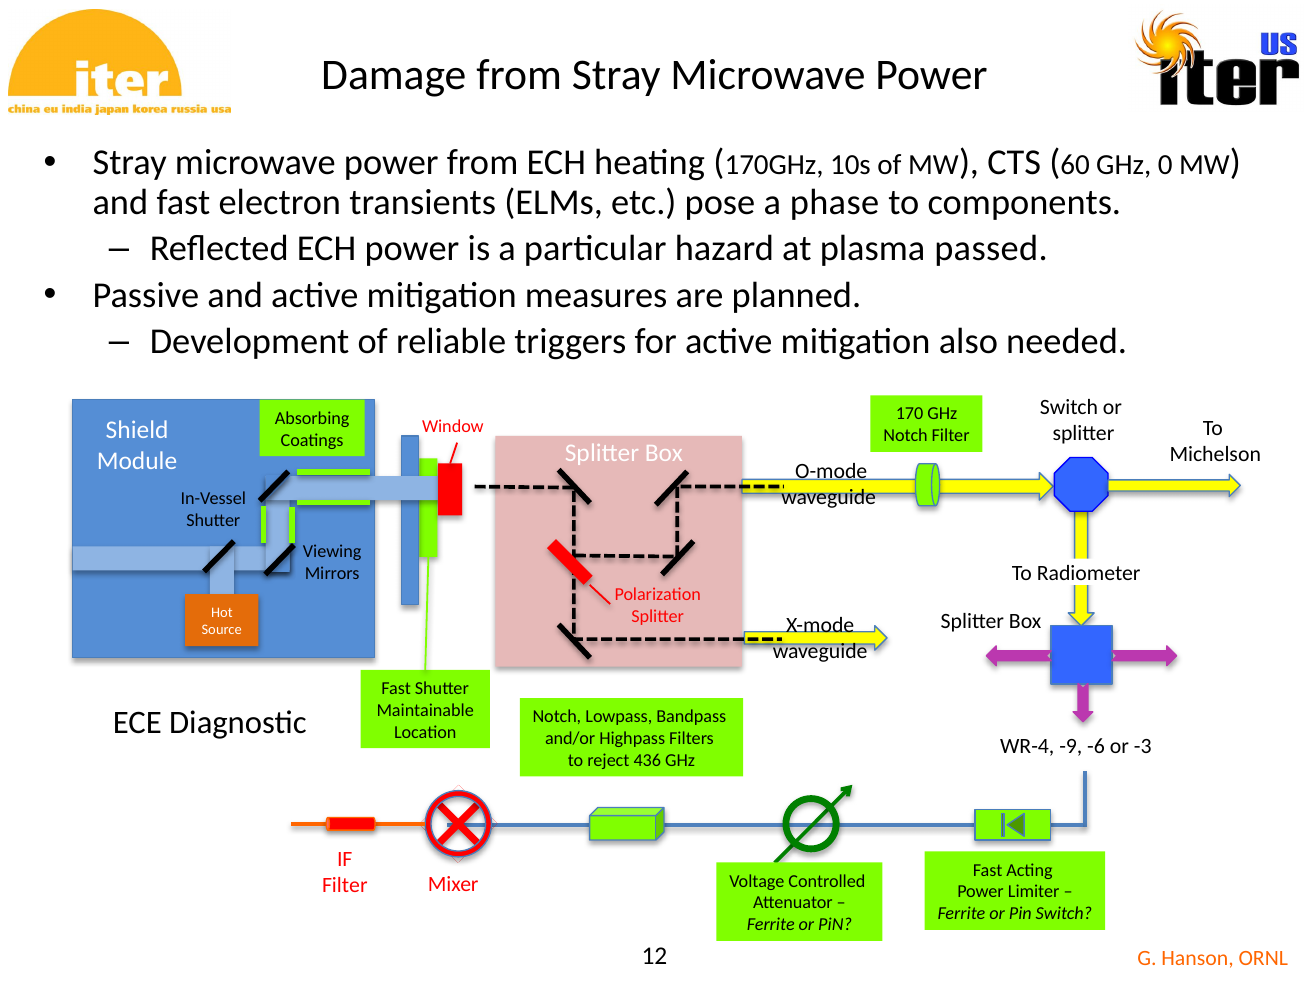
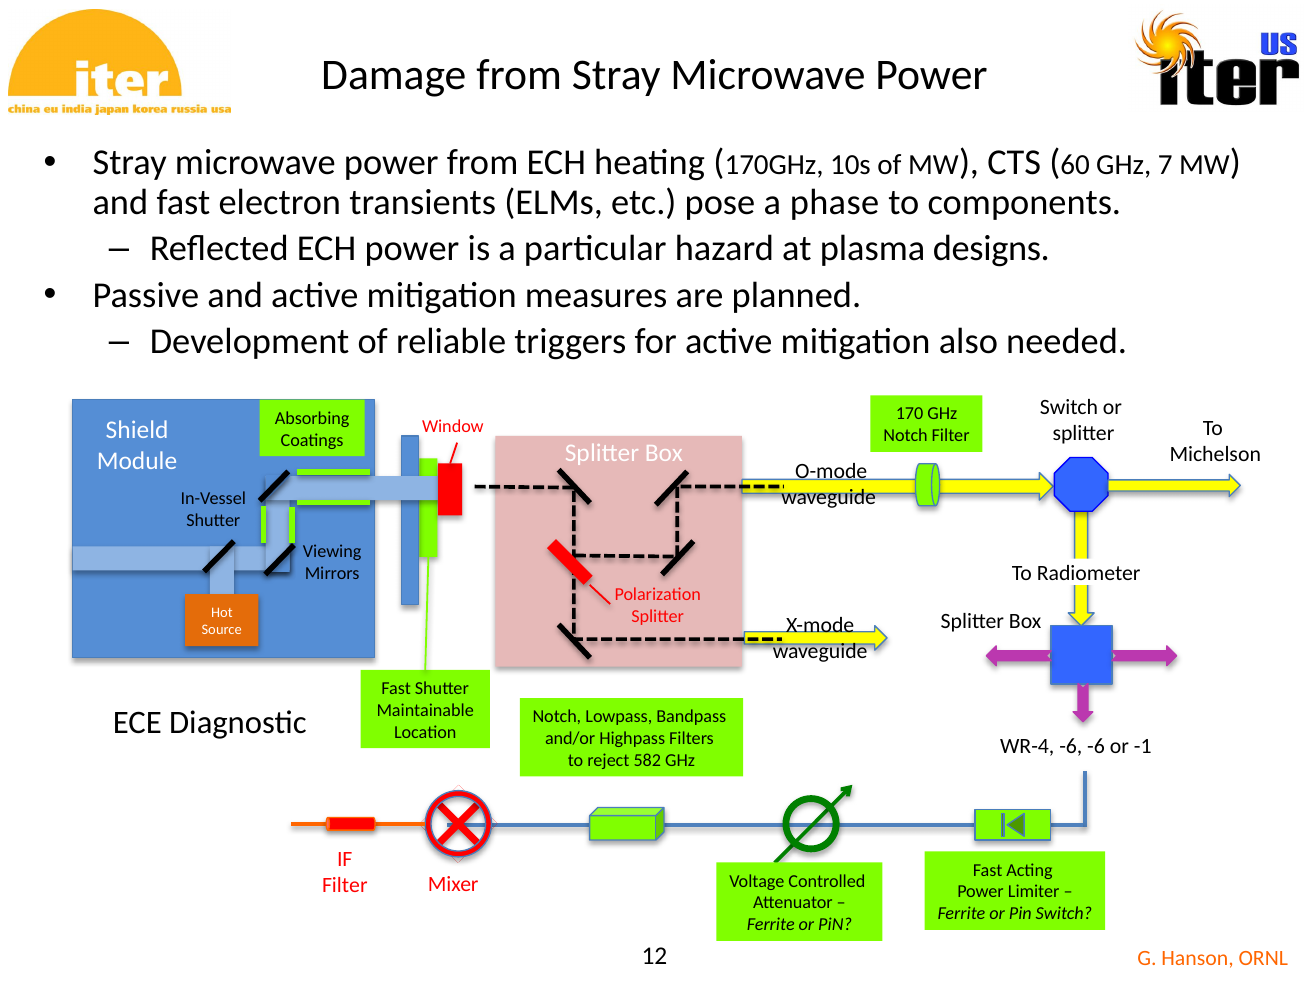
0: 0 -> 7 (1165, 165)
passed: passed -> designs (991, 249)
WR-4 -9: -9 -> -6 (1071, 746)
-3: -3 -> -1 (1143, 746)
436: 436 -> 582 (647, 760)
